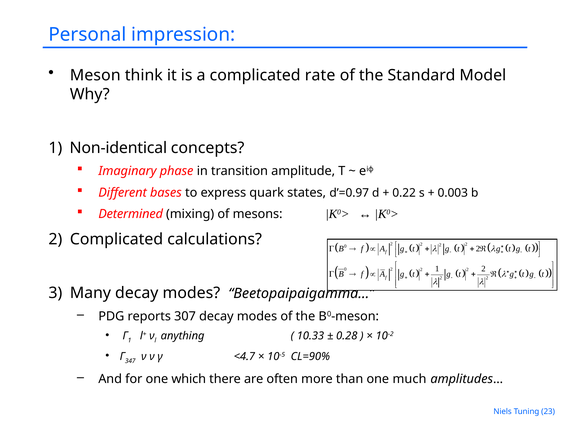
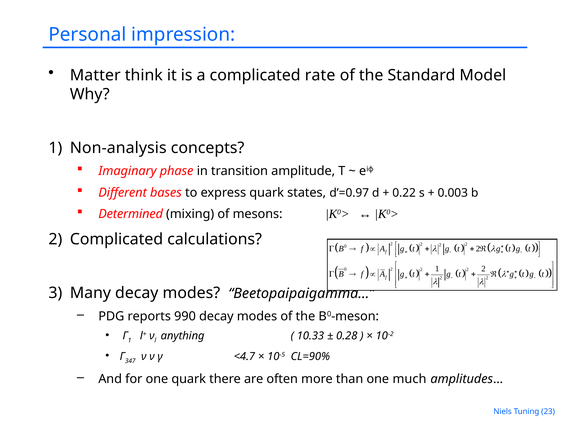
Meson: Meson -> Matter (95, 75)
Non-identical: Non-identical -> Non-analysis (118, 148)
307: 307 -> 990 (185, 317)
one which: which -> quark (189, 379)
